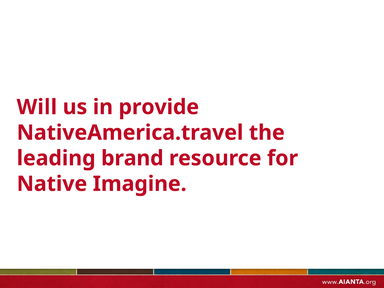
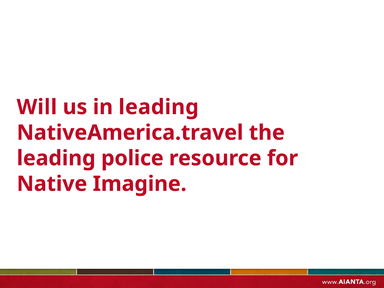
in provide: provide -> leading (159, 107)
brand: brand -> police (132, 158)
